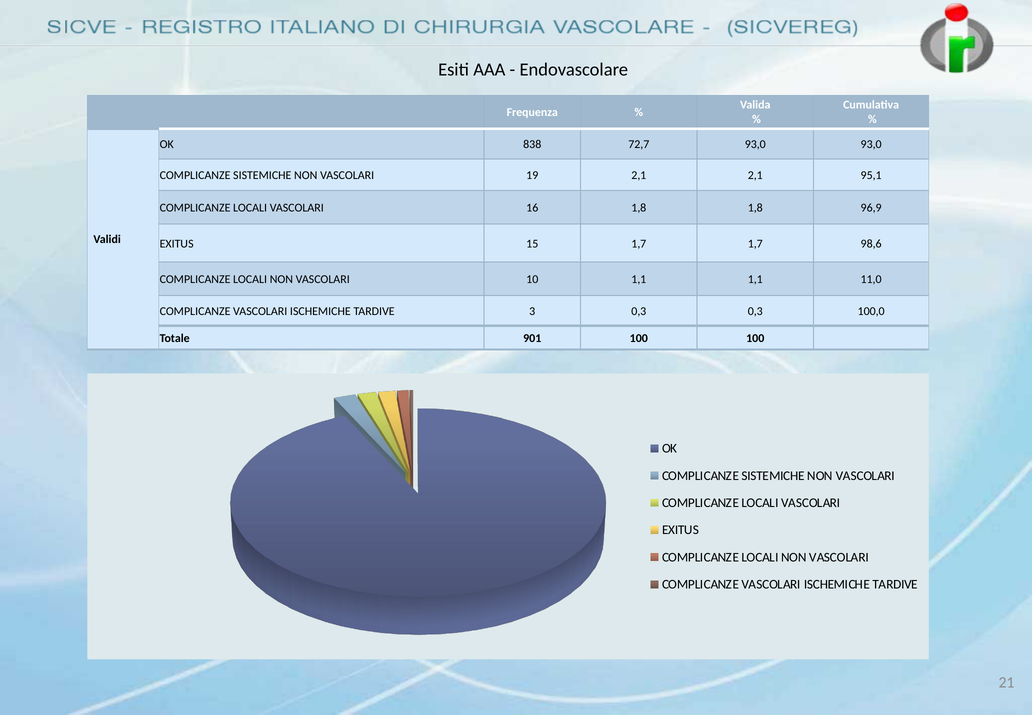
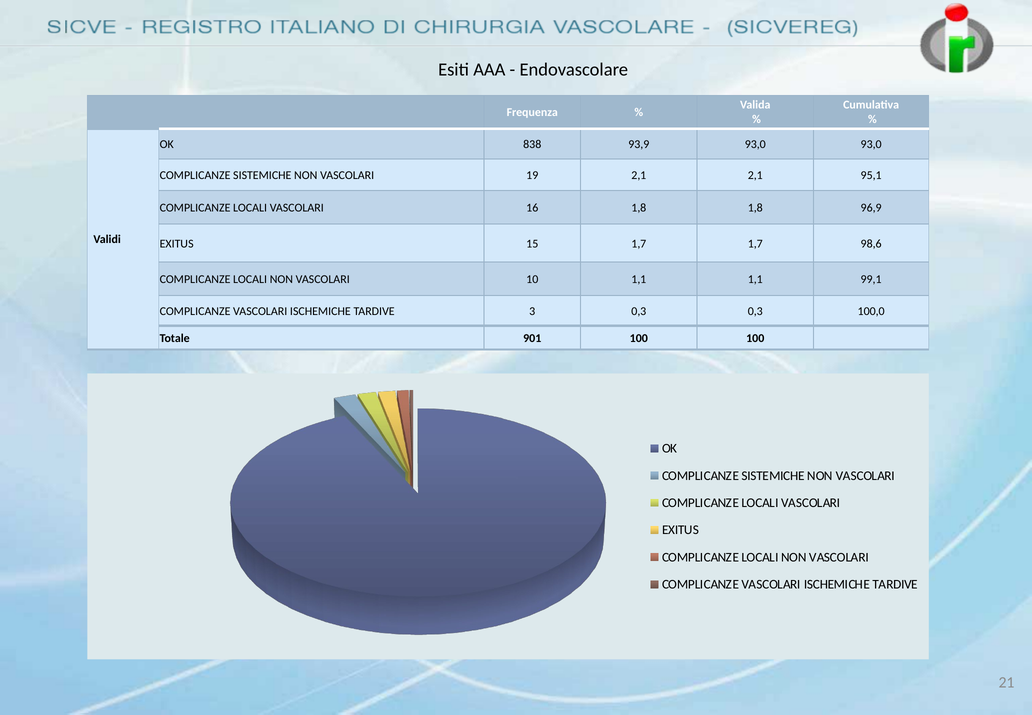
72,7: 72,7 -> 93,9 (639, 144)
11,0: 11,0 -> 99,1 (871, 279)
